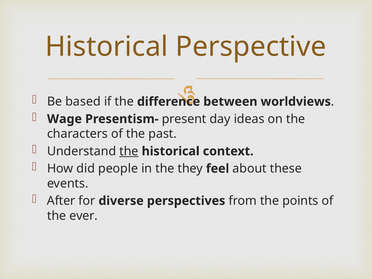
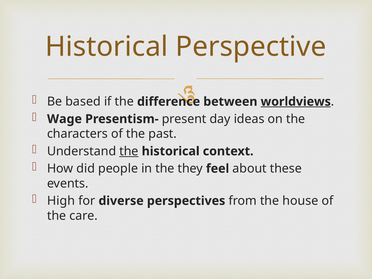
worldviews underline: none -> present (296, 102)
After: After -> High (61, 201)
points: points -> house (300, 201)
ever: ever -> care (84, 216)
